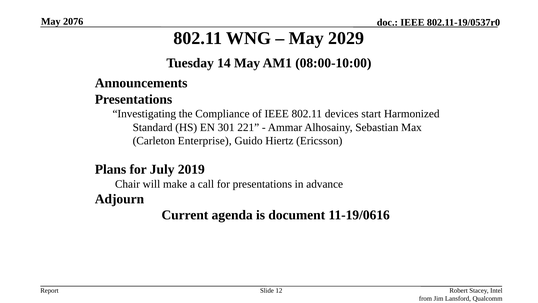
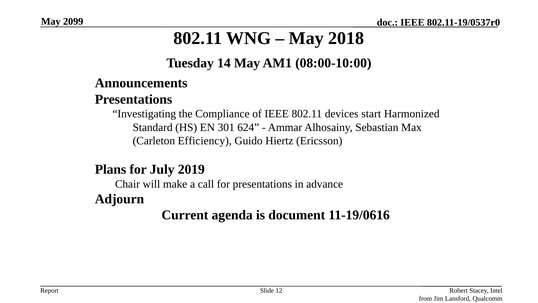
2076: 2076 -> 2099 (73, 21)
2029: 2029 -> 2018 (346, 38)
221: 221 -> 624 (248, 127)
Enterprise: Enterprise -> Efficiency (205, 141)
